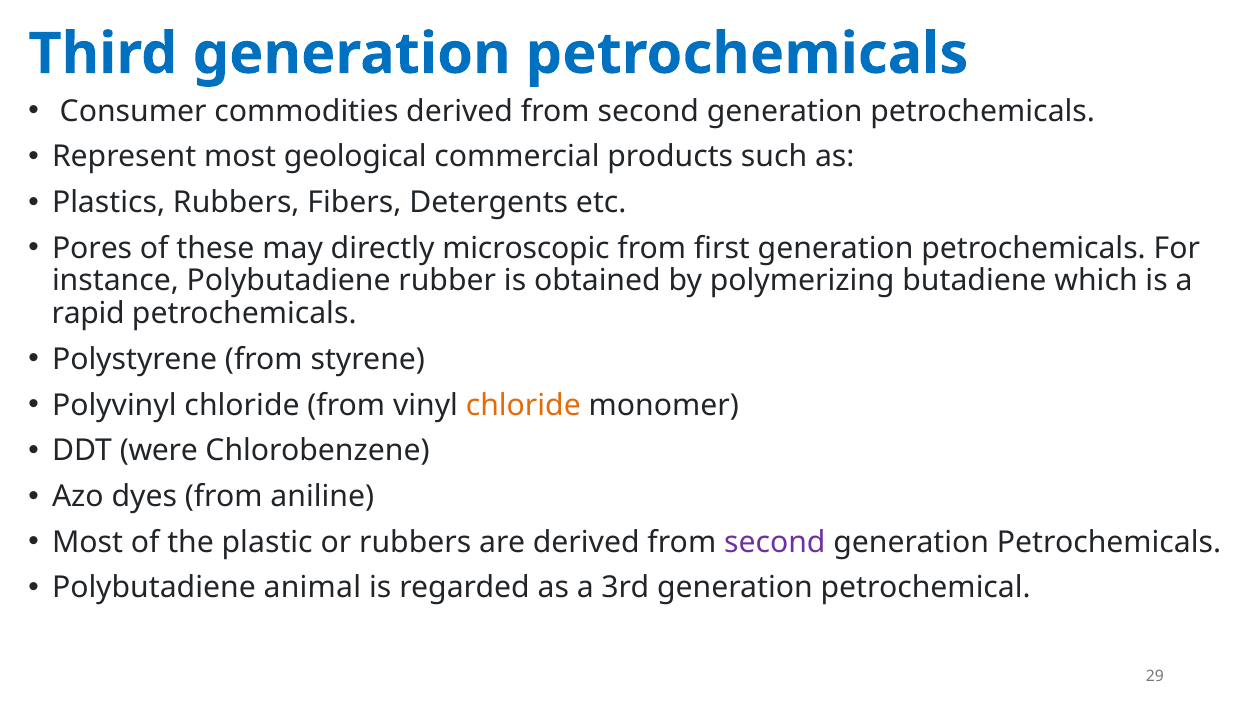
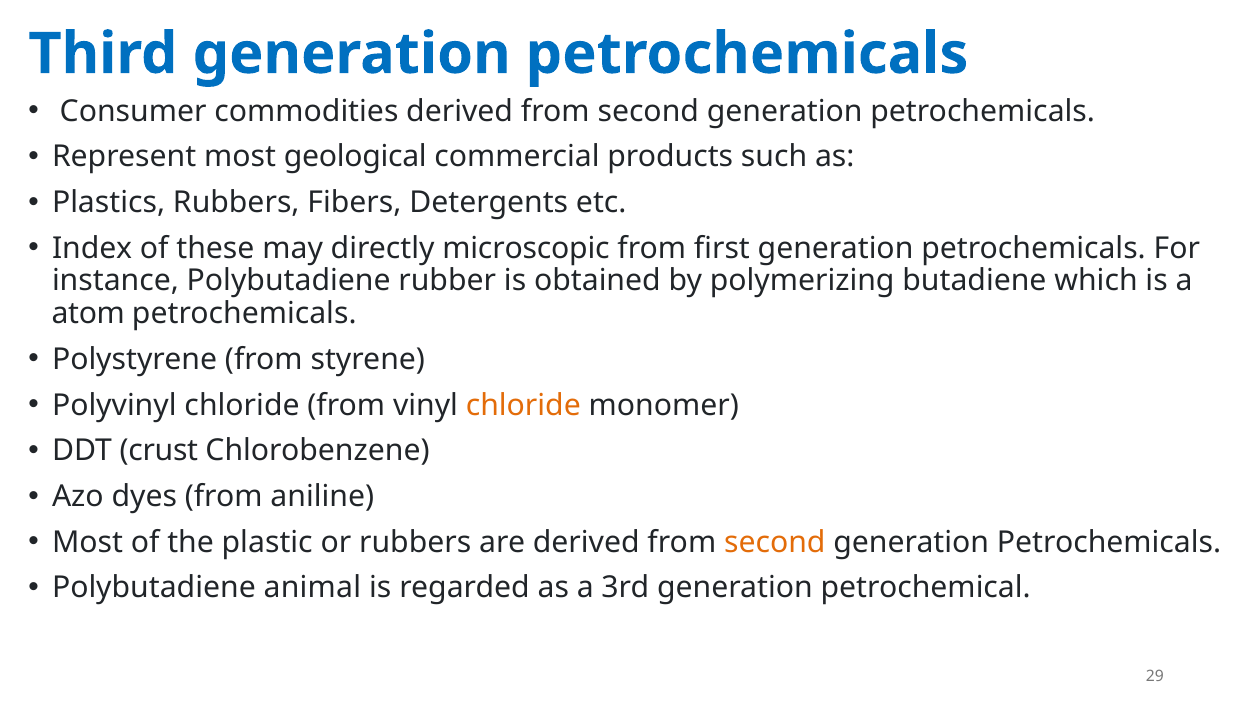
Pores: Pores -> Index (92, 248)
rapid: rapid -> atom (88, 313)
were: were -> crust (159, 451)
second colour: purple -> orange (775, 542)
